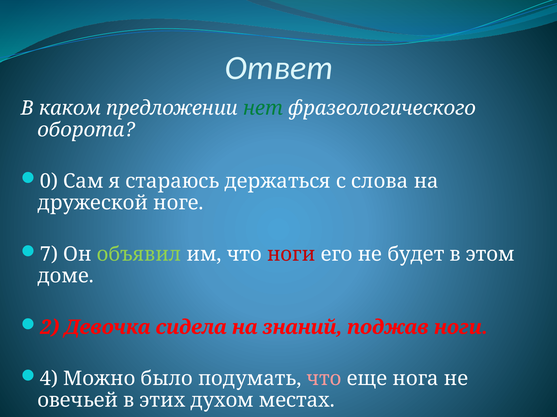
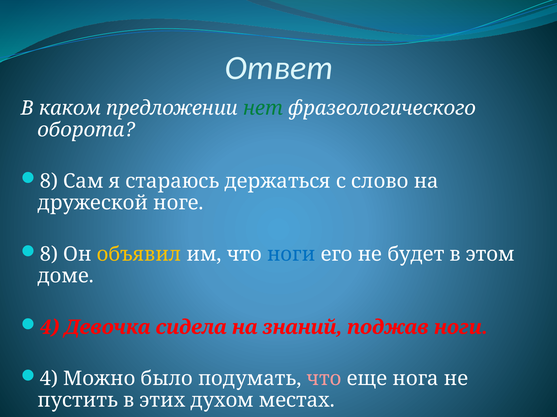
0: 0 -> 8 (49, 182)
слова: слова -> слово (380, 182)
7: 7 -> 8 (49, 255)
объявил colour: light green -> yellow (139, 255)
ноги colour: red -> blue (291, 255)
2: 2 -> 4 (50, 328)
овечьей: овечьей -> пустить (78, 401)
